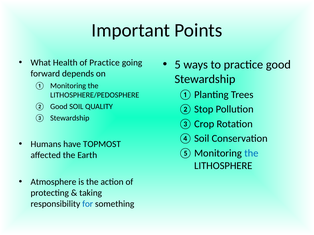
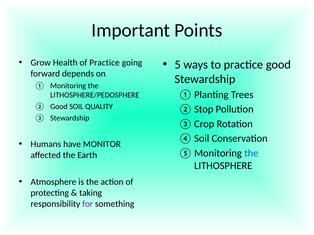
What: What -> Grow (41, 63)
TOPMOST: TOPMOST -> MONITOR (102, 144)
for colour: blue -> purple (88, 204)
